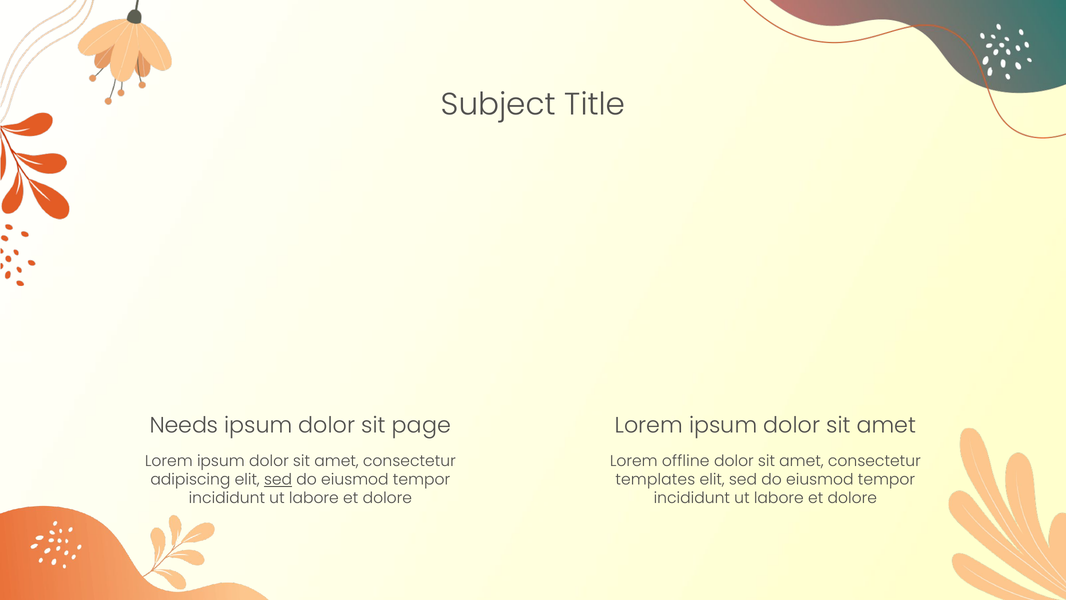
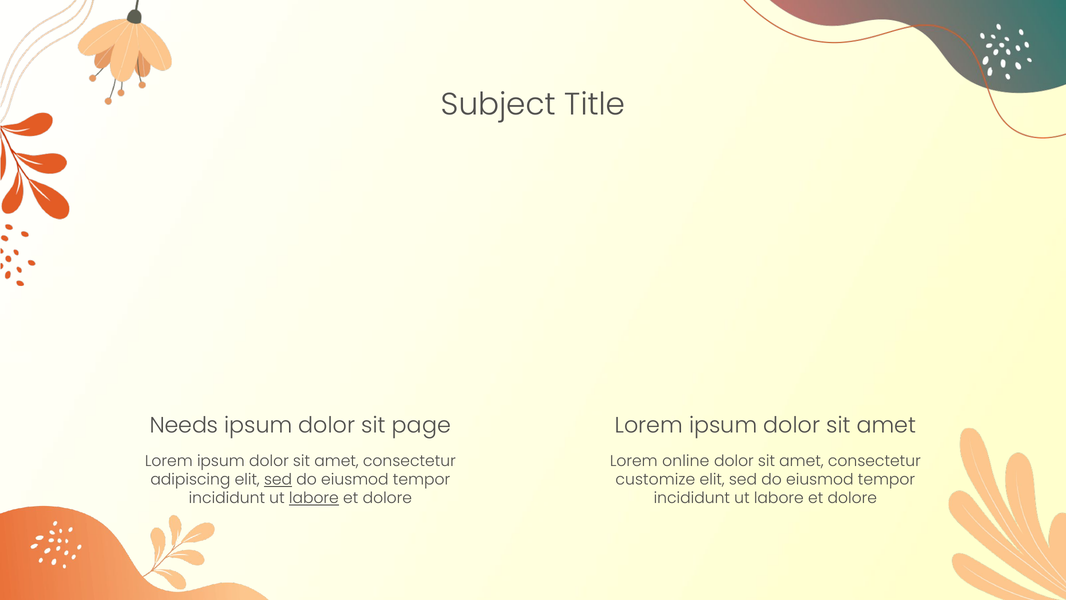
offline: offline -> online (686, 461)
templates: templates -> customize (655, 479)
labore underline: none -> present (314, 498)
